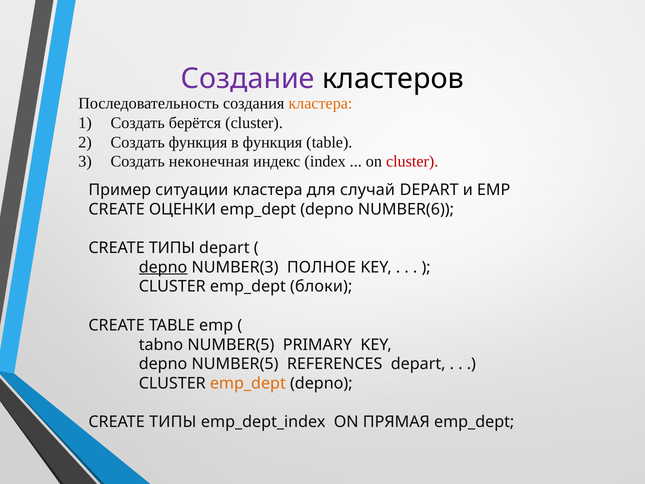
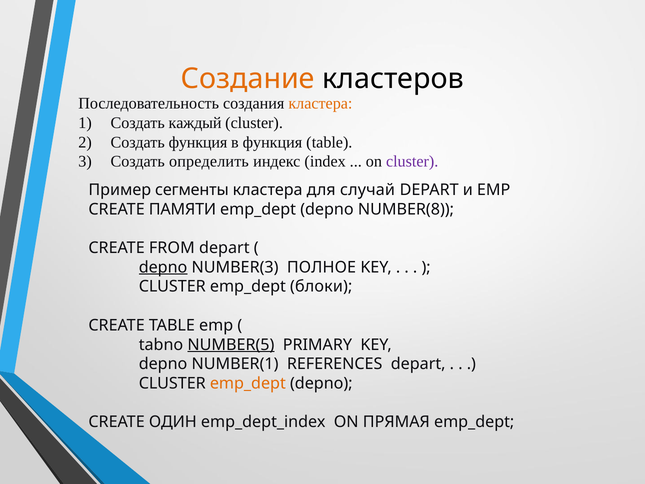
Создание colour: purple -> orange (248, 79)
берётся: берётся -> каждый (195, 123)
неконечная: неконечная -> определить (209, 161)
cluster colour: red -> purple (412, 161)
ситуации: ситуации -> сегменты (192, 190)
ОЦЕНКИ: ОЦЕНКИ -> ПАМЯТИ (182, 209)
NUMBER(6: NUMBER(6 -> NUMBER(8 (406, 209)
ТИПЫ: ТИПЫ -> FROM (172, 248)
NUMBER(5 underline: none -> present (231, 345)
depno NUMBER(5: NUMBER(5 -> NUMBER(1 (235, 364)
ТИПЫ: ТИПЫ -> ОДИН (173, 422)
